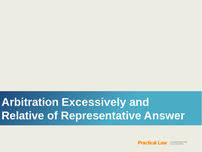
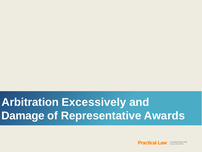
Relative: Relative -> Damage (23, 115)
Answer: Answer -> Awards (164, 115)
